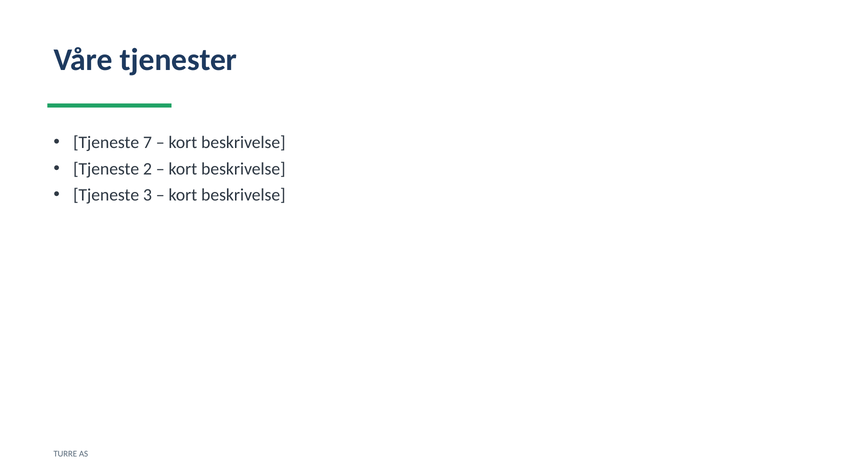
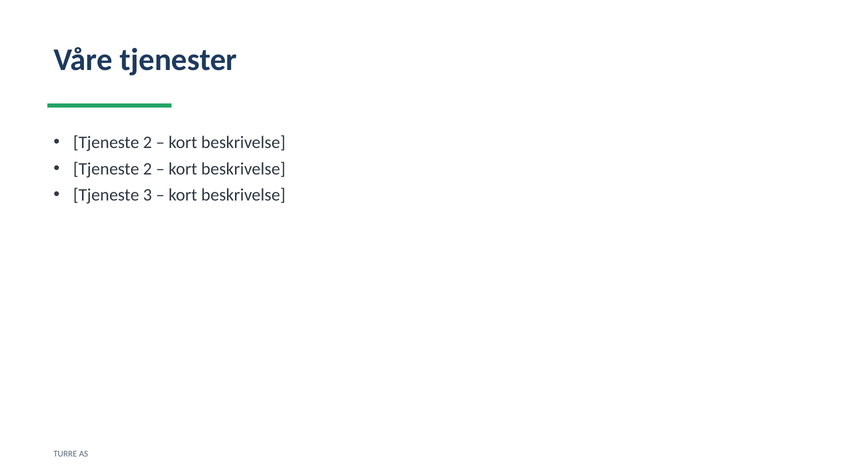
7: 7 -> 2 (147, 142)
